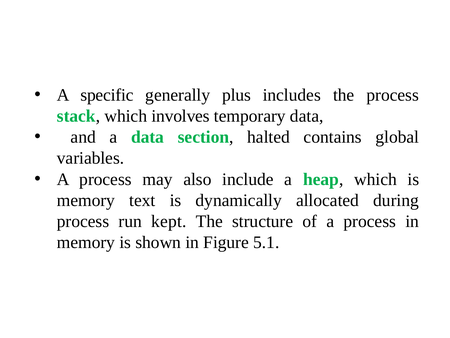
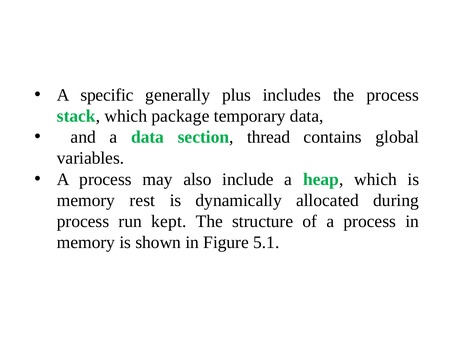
involves: involves -> package (180, 116)
halted: halted -> thread (269, 137)
text: text -> rest (142, 200)
